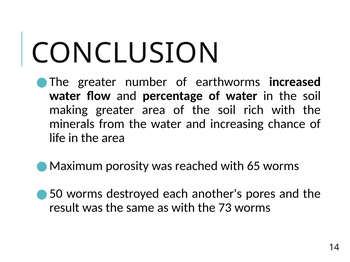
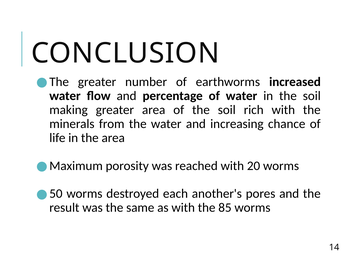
65: 65 -> 20 (254, 166)
73: 73 -> 85 (225, 208)
